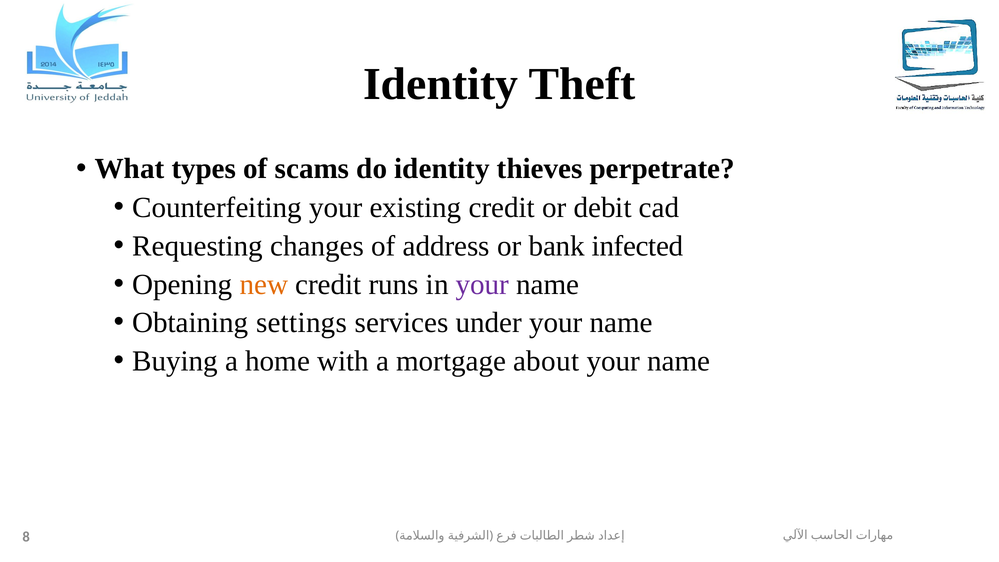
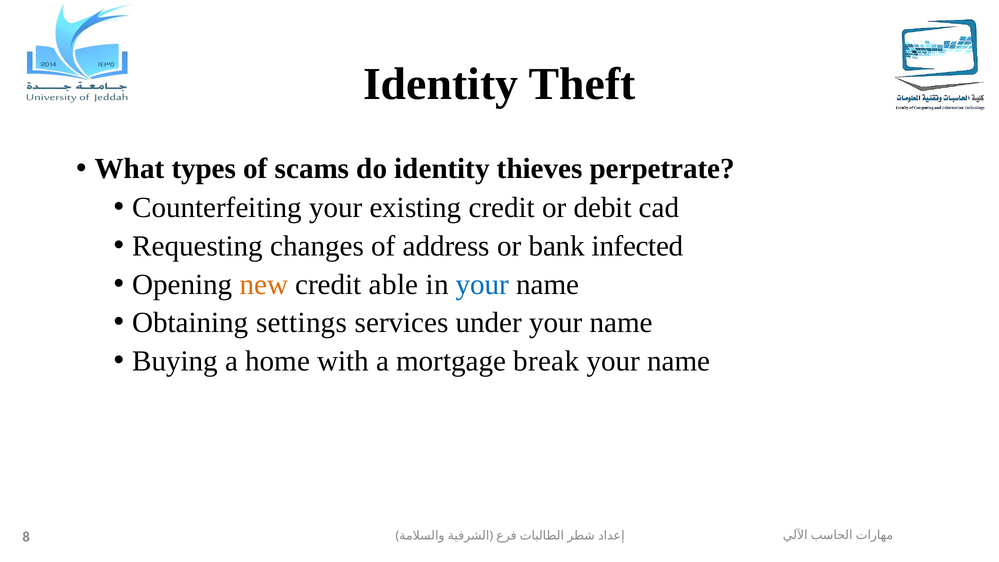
runs: runs -> able (394, 284)
your colour: purple -> blue (483, 284)
about: about -> break (546, 361)
